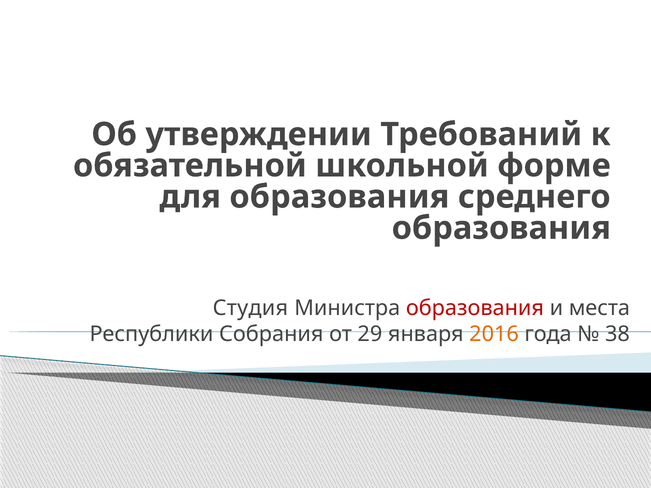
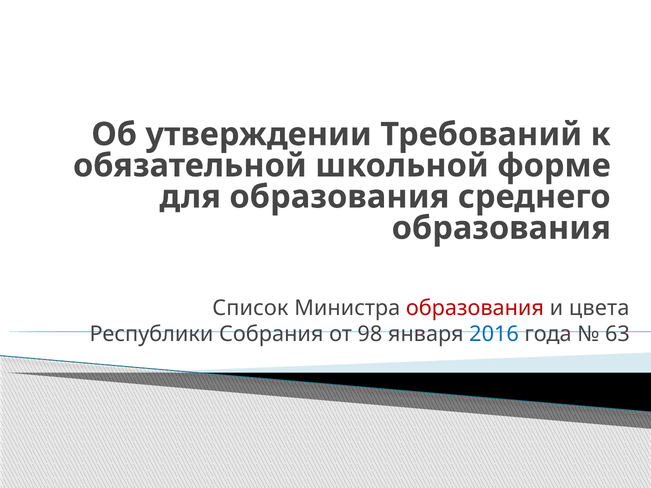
Студия: Студия -> Список (250, 308)
места: места -> цвета (599, 308)
29: 29 -> 98 (370, 334)
2016 colour: orange -> blue (494, 334)
38: 38 -> 63 (618, 334)
